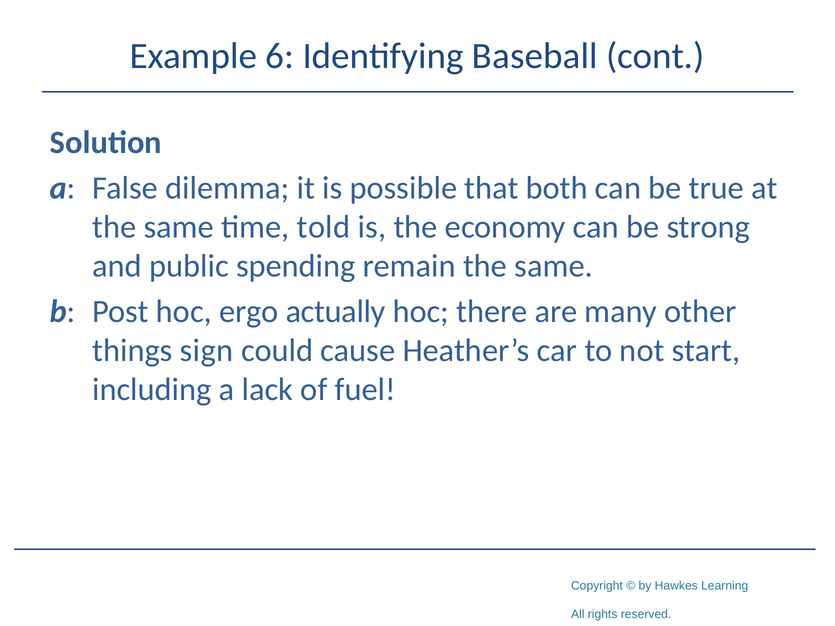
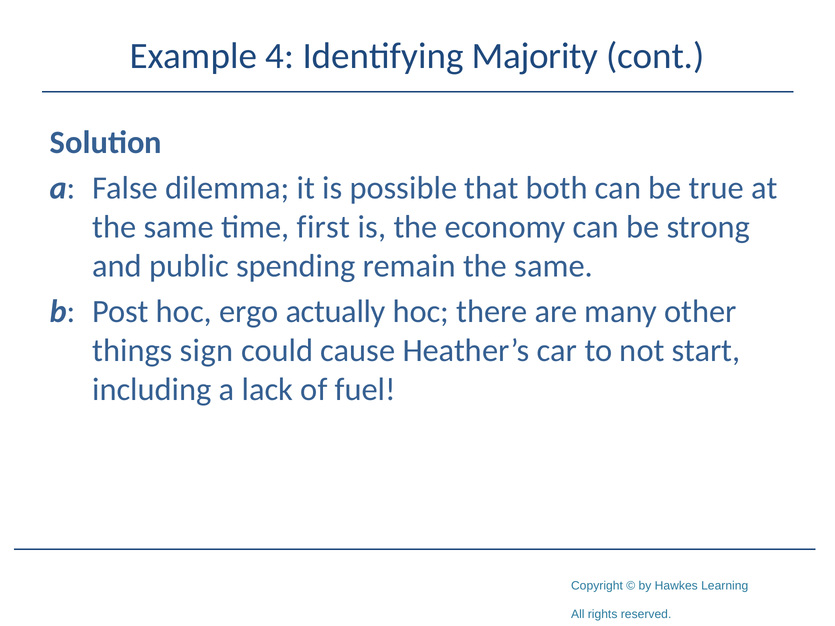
6: 6 -> 4 (280, 56)
Baseball: Baseball -> Majority (535, 56)
told: told -> first (324, 227)
